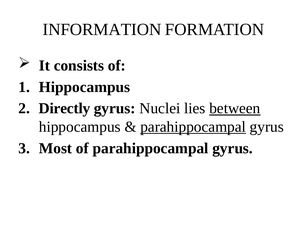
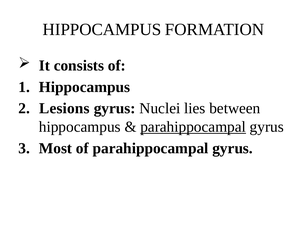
INFORMATION: INFORMATION -> HIPPOCAMPUS (102, 30)
Directly: Directly -> Lesions (64, 109)
between underline: present -> none (235, 109)
